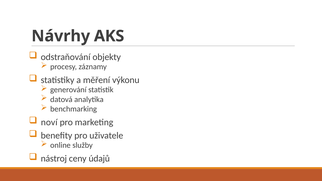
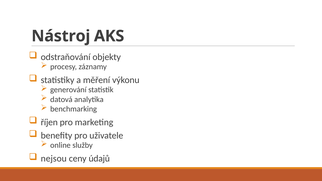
Návrhy: Návrhy -> Nástroj (61, 36)
noví: noví -> říjen (49, 122)
nástroj: nástroj -> nejsou (54, 159)
